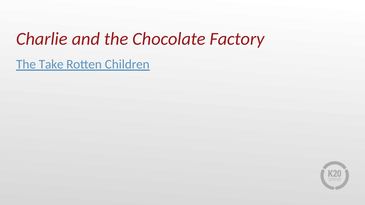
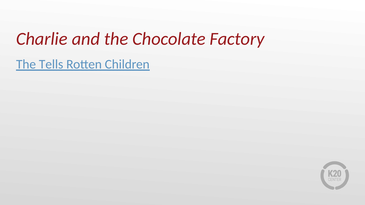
Take: Take -> Tells (51, 64)
